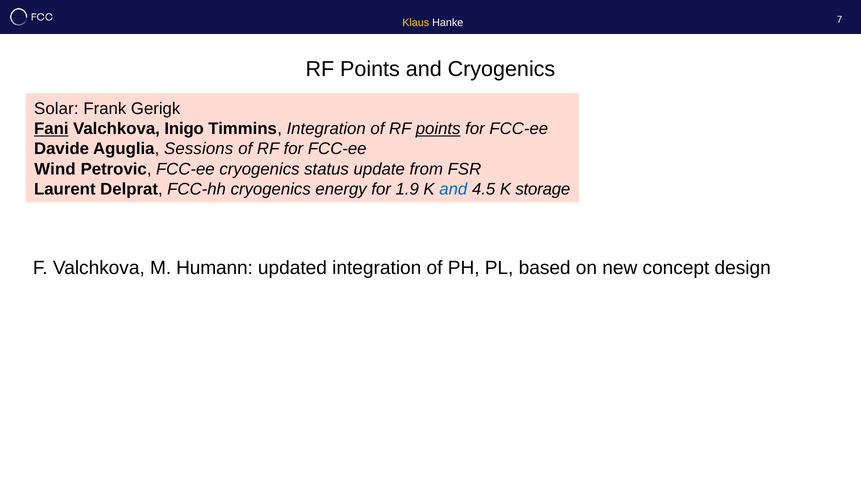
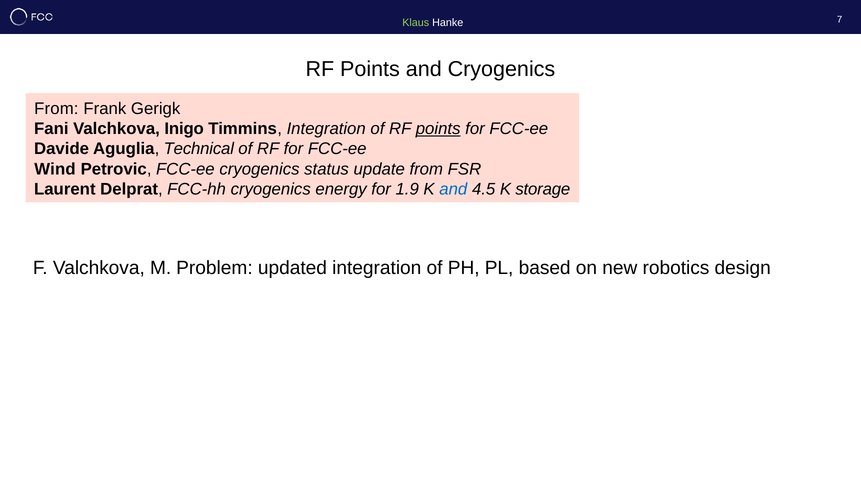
Klaus colour: yellow -> light green (416, 23)
Solar: Solar -> From (56, 109)
Fani underline: present -> none (51, 129)
Sessions: Sessions -> Technical (199, 149)
Humann: Humann -> Problem (214, 268)
concept: concept -> robotics (676, 268)
